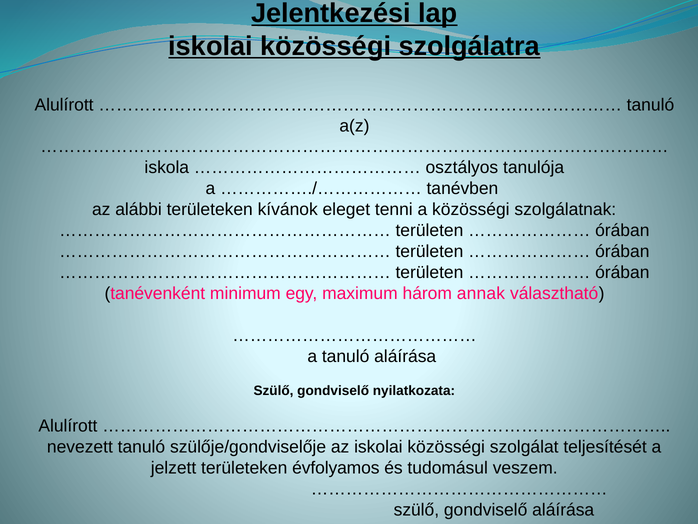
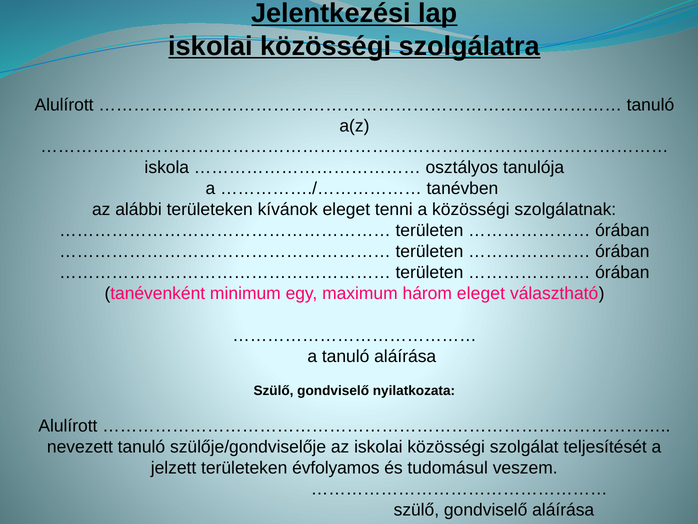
három annak: annak -> eleget (481, 293)
